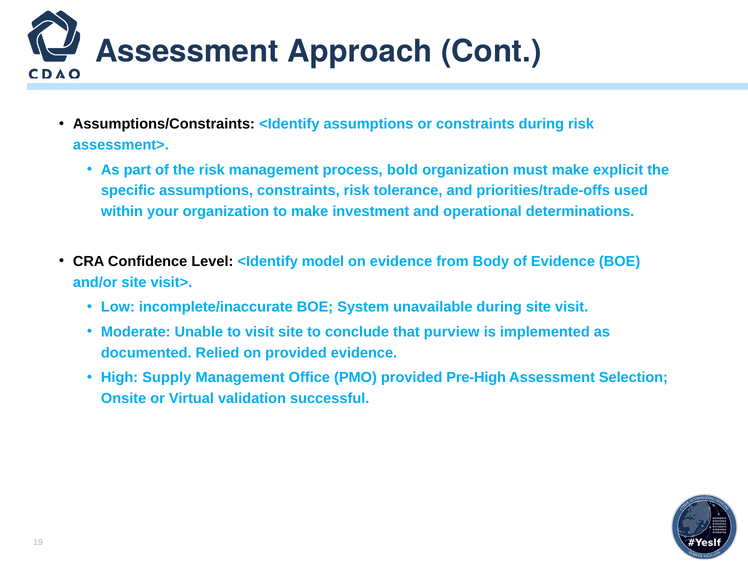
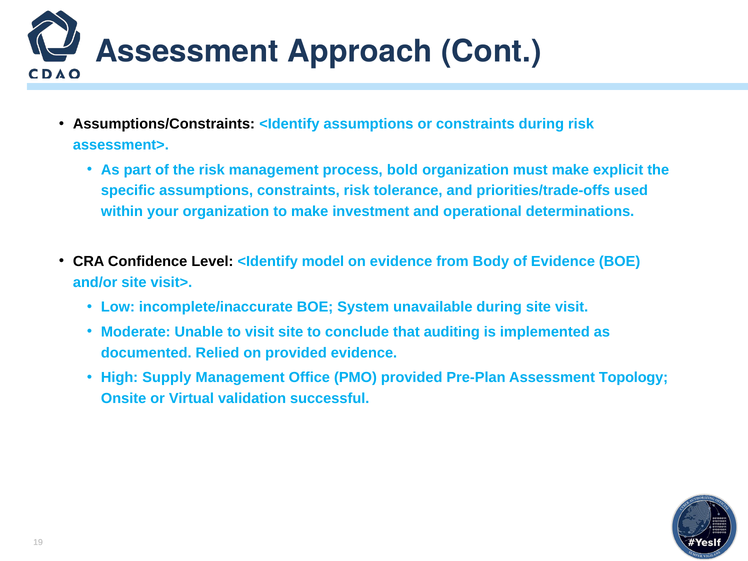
purview: purview -> auditing (452, 332)
Pre-High: Pre-High -> Pre-Plan (476, 378)
Selection: Selection -> Topology (633, 378)
